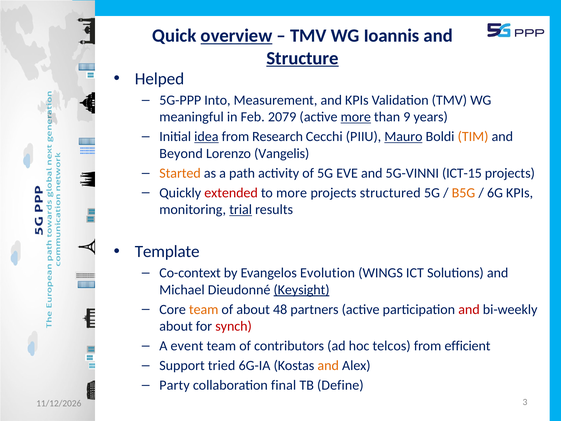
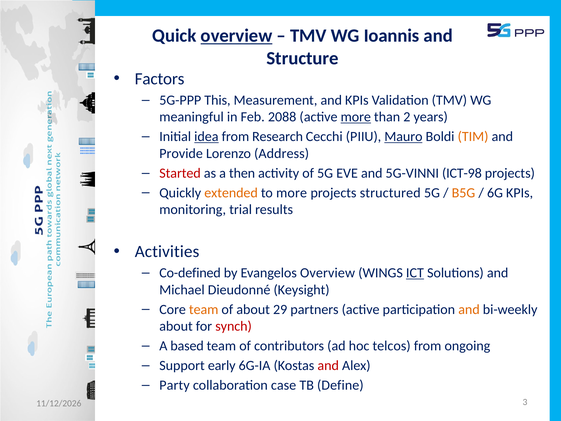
Structure underline: present -> none (303, 58)
Helped: Helped -> Factors (160, 79)
Into: Into -> This (217, 100)
2079: 2079 -> 2088 (282, 117)
9: 9 -> 2 (407, 117)
Beyond: Beyond -> Provide (181, 153)
Vangelis: Vangelis -> Address (282, 153)
Started colour: orange -> red (180, 173)
path: path -> then (242, 173)
ICT-15: ICT-15 -> ICT-98 (462, 173)
extended colour: red -> orange (231, 193)
trial underline: present -> none (241, 210)
Template: Template -> Activities (167, 251)
Co-context: Co-context -> Co-defined (190, 273)
Evangelos Evolution: Evolution -> Overview (328, 273)
ICT underline: none -> present (415, 273)
Keysight underline: present -> none (302, 290)
48: 48 -> 29 (280, 309)
and colour: red -> orange (469, 309)
event: event -> based (187, 346)
efficient: efficient -> ongoing (467, 346)
tried: tried -> early (222, 365)
and colour: orange -> red (328, 365)
final: final -> case (284, 385)
